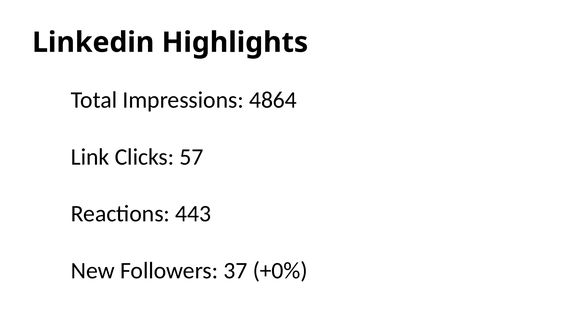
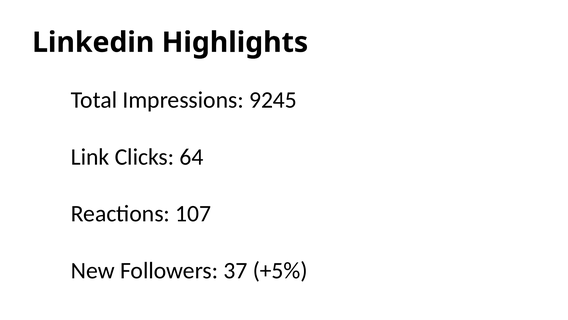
4864: 4864 -> 9245 (273, 100)
57: 57 -> 64 (191, 157)
443: 443 -> 107 (193, 213)
+0%: +0% -> +5% (280, 270)
